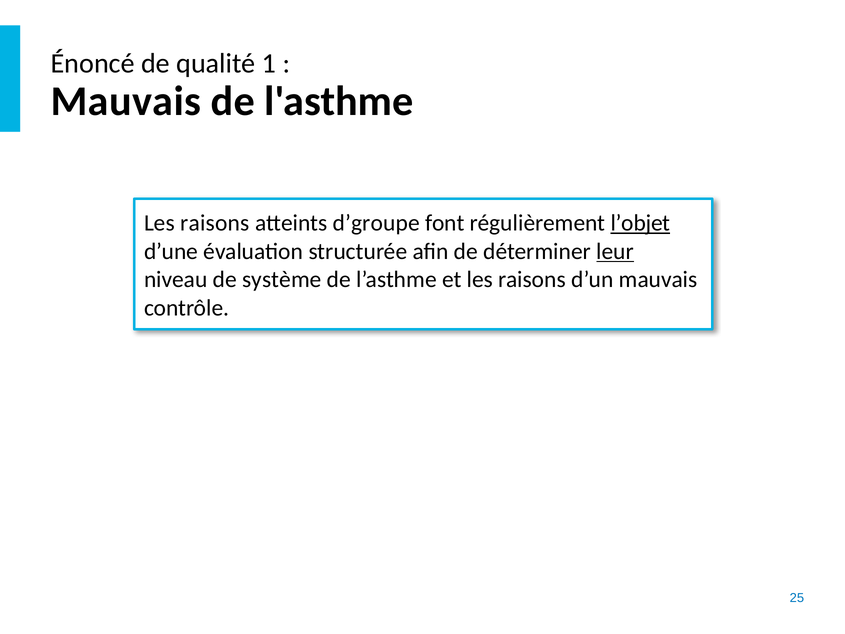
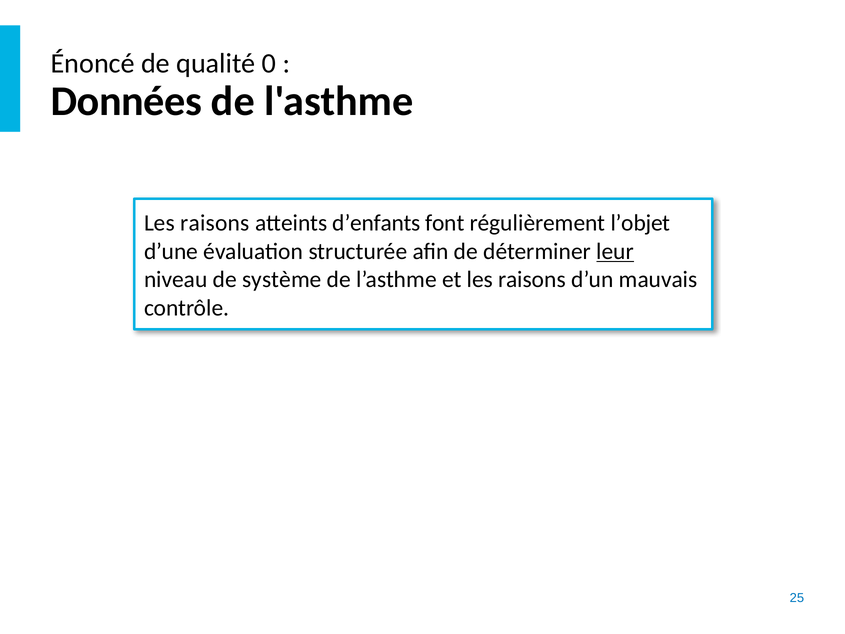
1: 1 -> 0 (269, 63)
Mauvais: Mauvais -> Données (126, 101)
d’groupe: d’groupe -> d’enfants (376, 223)
l’objet underline: present -> none (640, 223)
